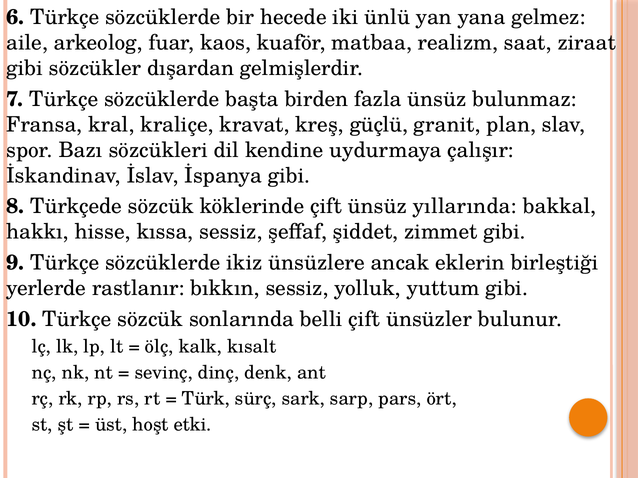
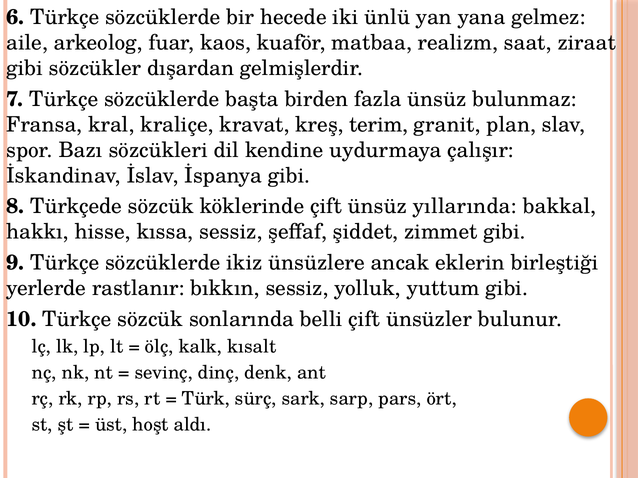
güçlü: güçlü -> terim (379, 125)
etki: etki -> aldı (193, 425)
